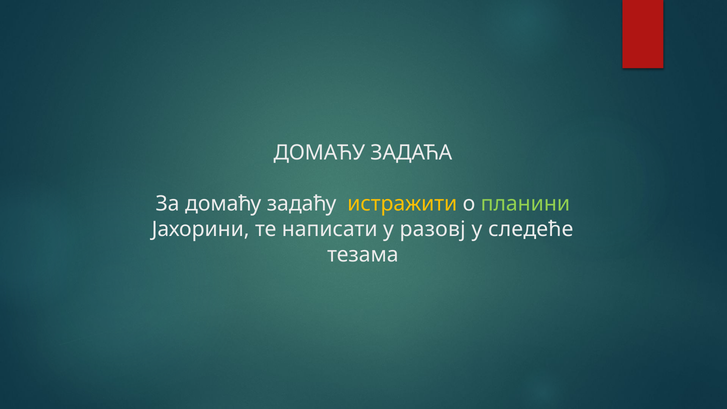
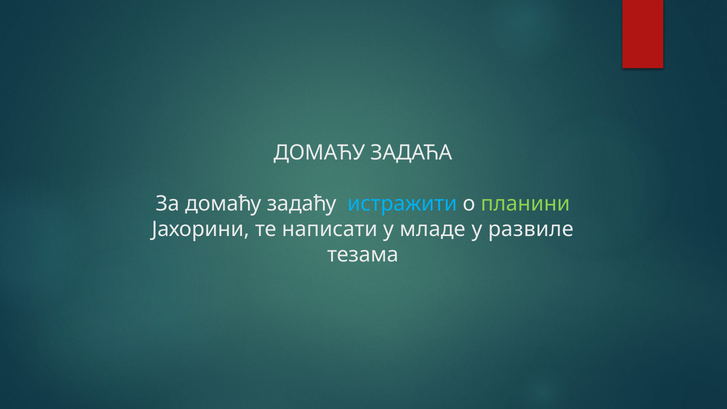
истражити colour: yellow -> light blue (402, 204)
разовј: разовј -> младе (433, 229)
следеће: следеће -> развиле (531, 229)
